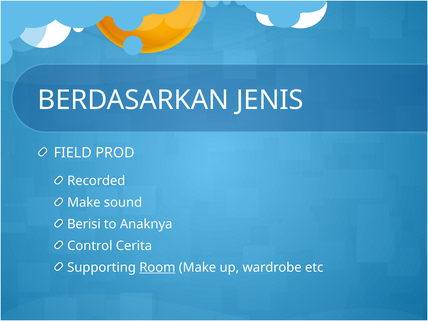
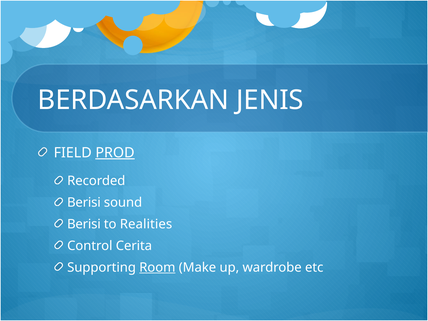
PROD underline: none -> present (115, 153)
Make: Make -> Berisi (84, 203)
Anaknya: Anaknya -> Realities (146, 224)
